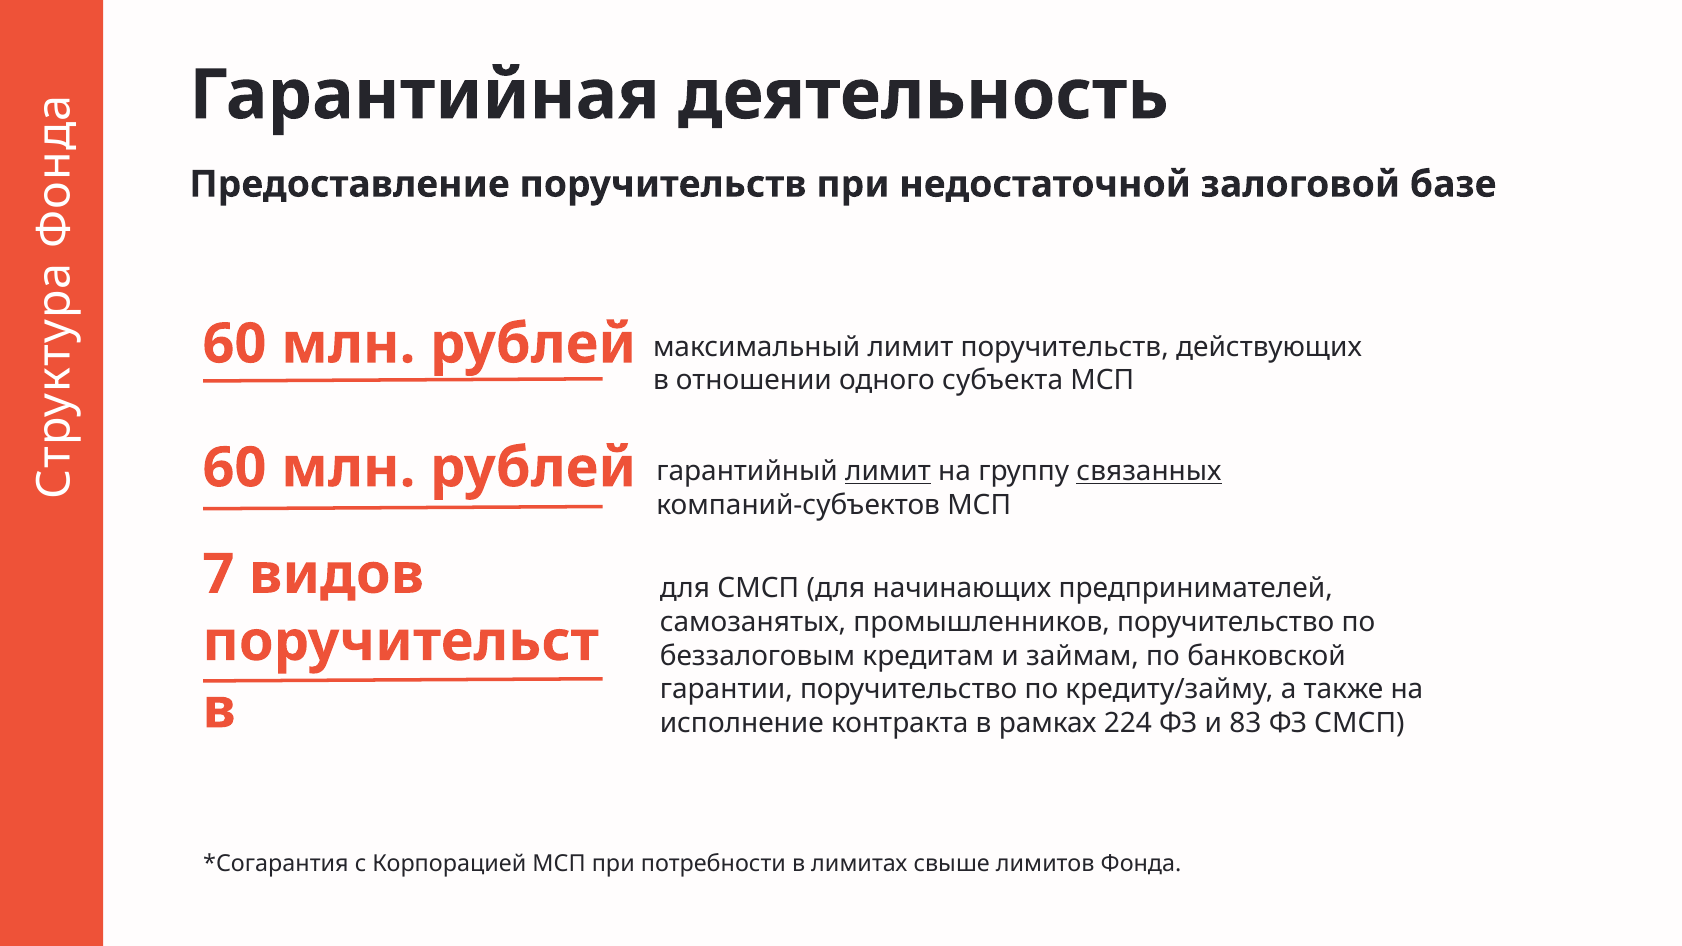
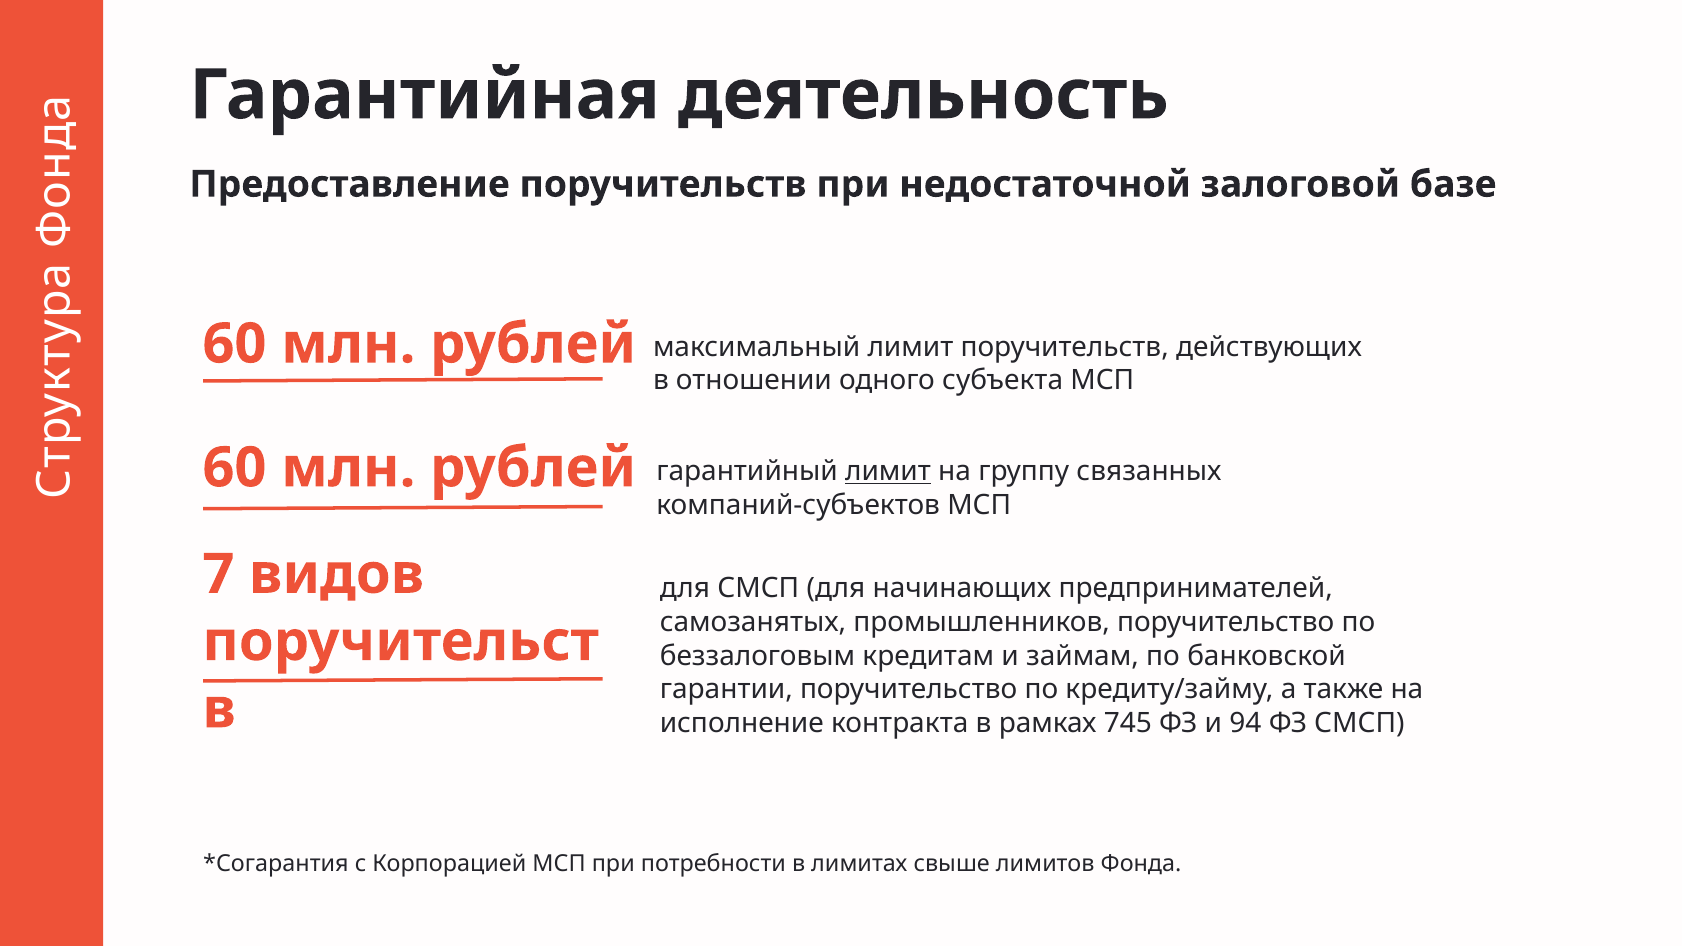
связанных underline: present -> none (1149, 472)
224: 224 -> 745 (1128, 723)
83: 83 -> 94 (1245, 723)
